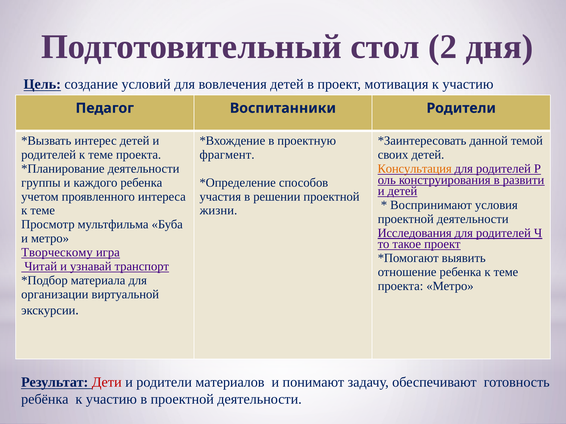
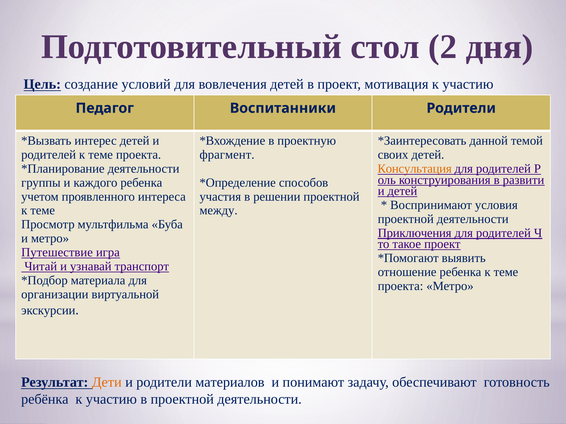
жизни: жизни -> между (219, 211)
Исследования: Исследования -> Приключения (415, 233)
Творческому: Творческому -> Путешествие (57, 253)
Дети colour: red -> orange (107, 383)
